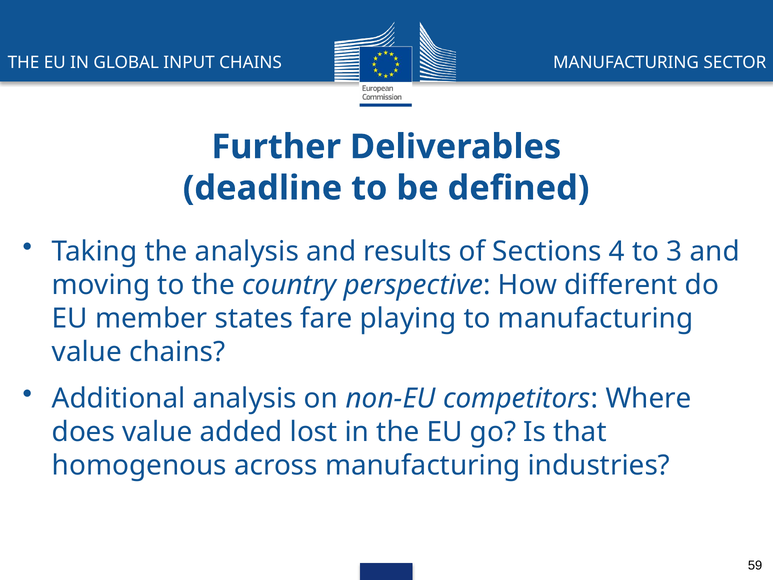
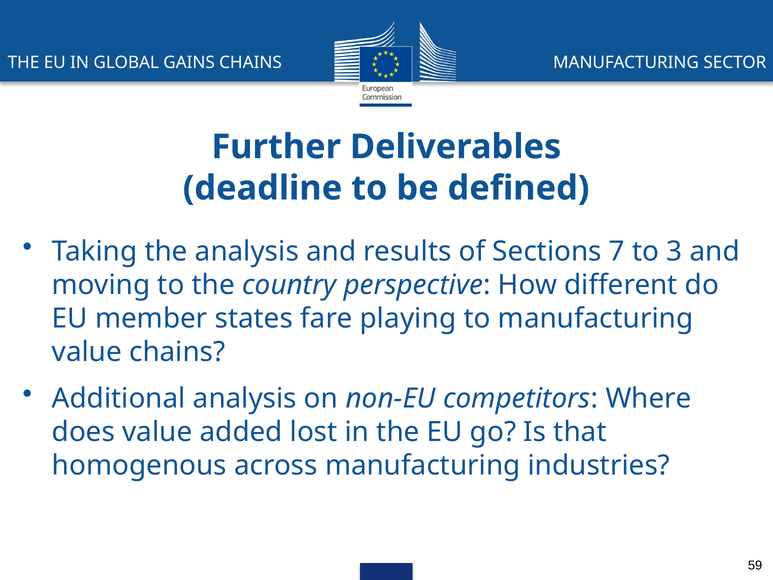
INPUT: INPUT -> GAINS (189, 63)
4: 4 -> 7 (617, 252)
